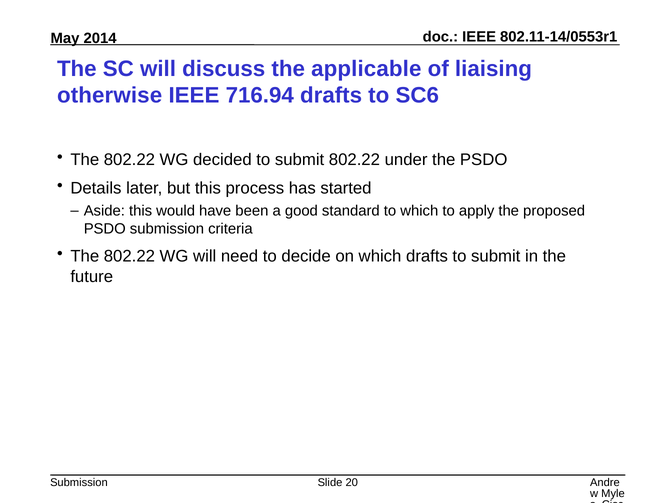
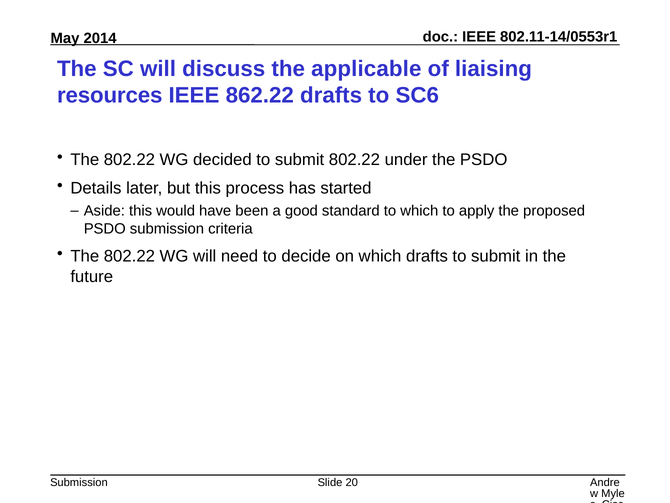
otherwise: otherwise -> resources (110, 95)
716.94: 716.94 -> 862.22 (260, 95)
